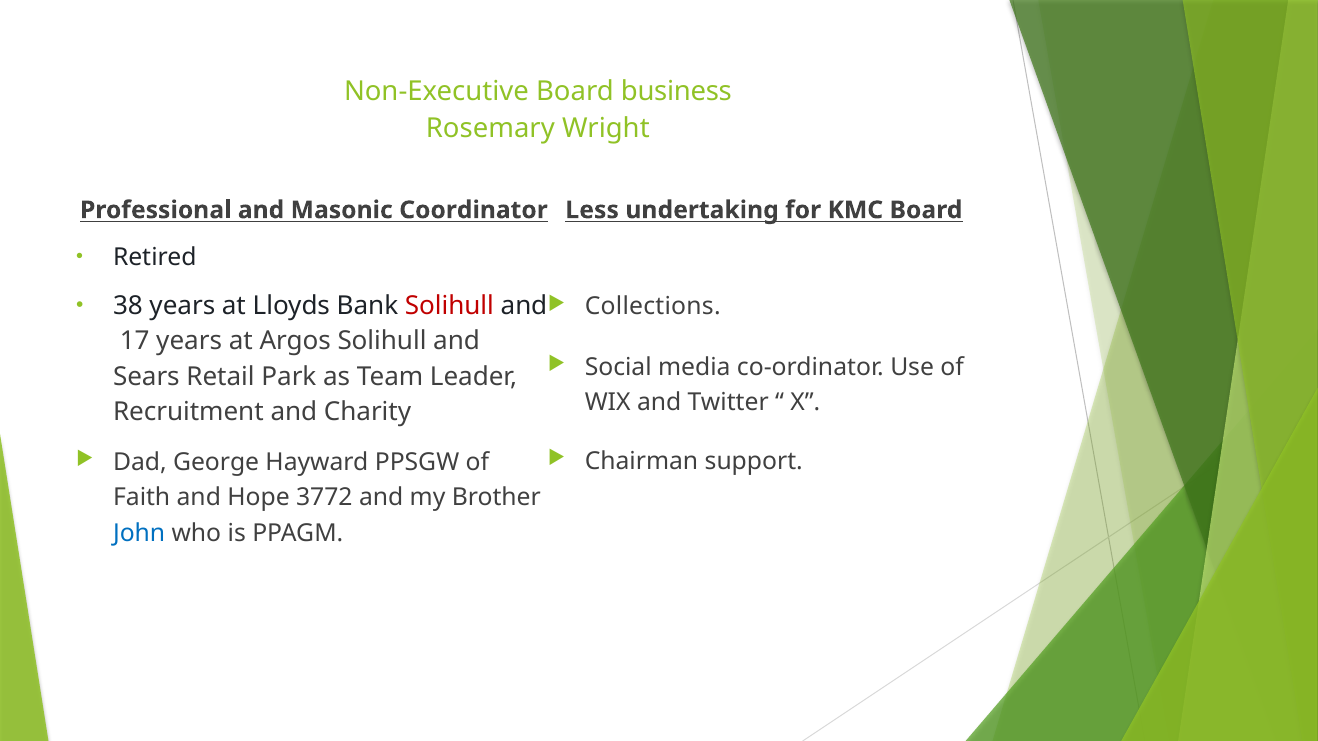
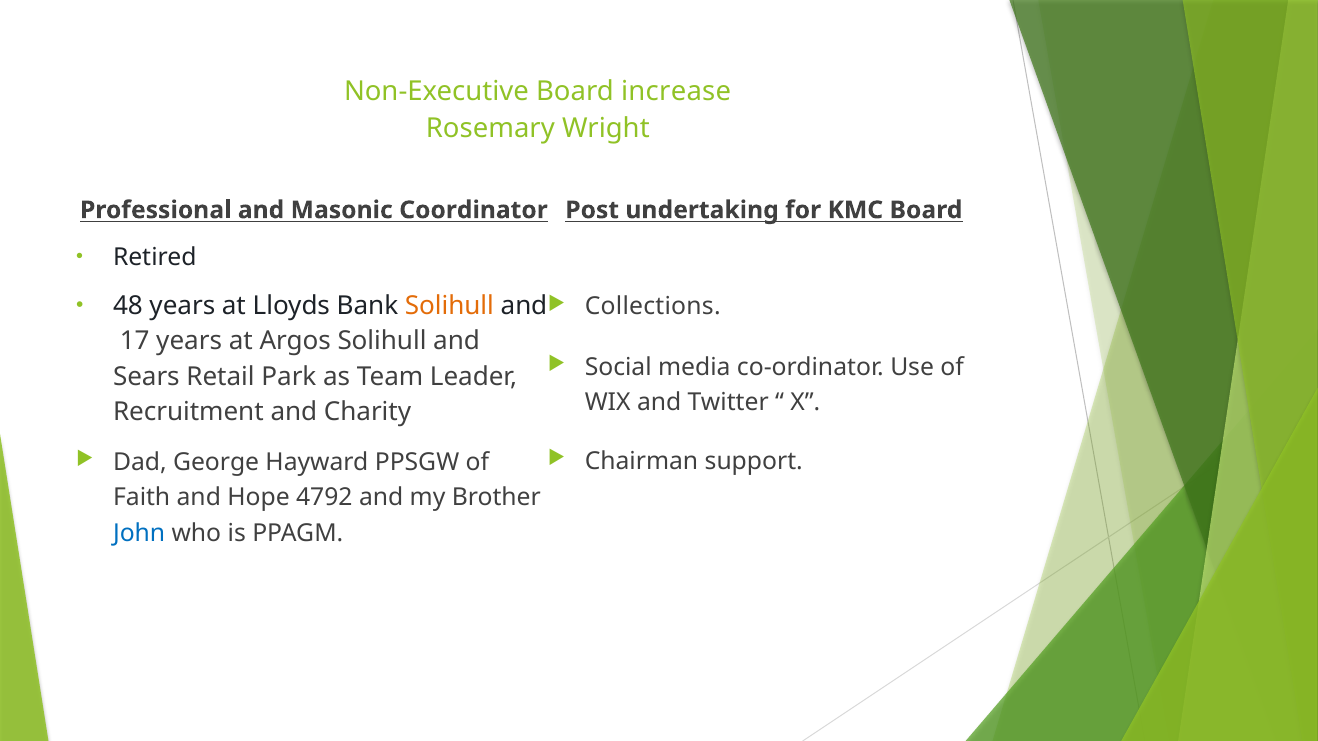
business: business -> increase (676, 91)
Less: Less -> Post (592, 210)
38: 38 -> 48 (128, 306)
Solihull colour: red -> orange (449, 306)
3772: 3772 -> 4792 (324, 498)
